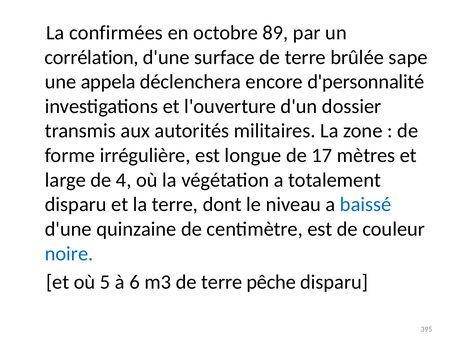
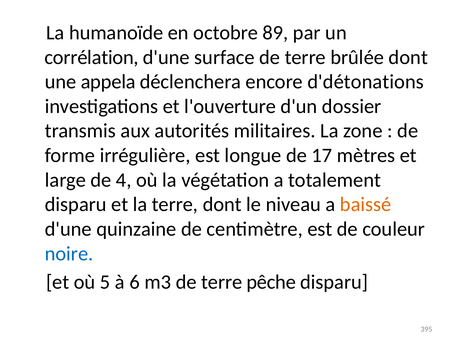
confirmées: confirmées -> humanoïde (116, 33)
brûlée sape: sape -> dont (408, 57)
d'personnalité: d'personnalité -> d'détonations (366, 82)
baissé colour: blue -> orange (366, 205)
